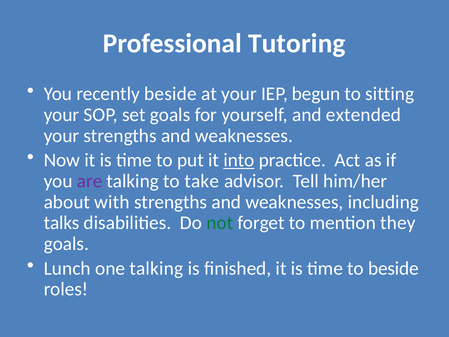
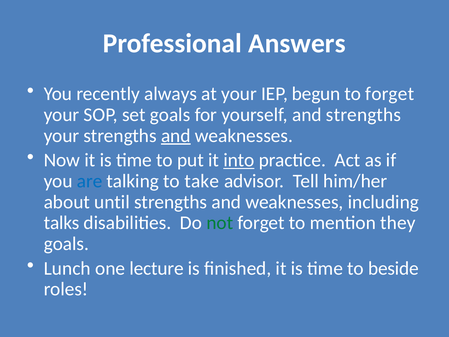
Tutoring: Tutoring -> Answers (297, 43)
recently beside: beside -> always (171, 94)
to sitting: sitting -> forget (390, 94)
and extended: extended -> strengths (364, 115)
and underline: none -> present (176, 136)
are colour: purple -> blue (90, 181)
with: with -> until (112, 202)
one talking: talking -> lecture (157, 268)
